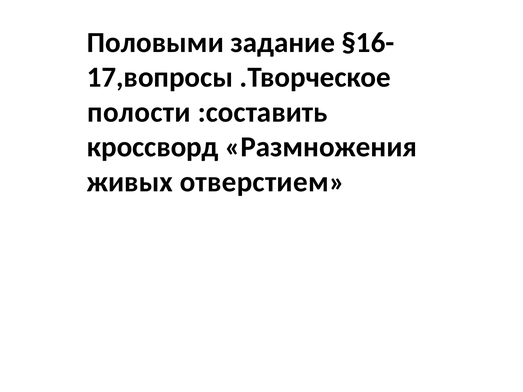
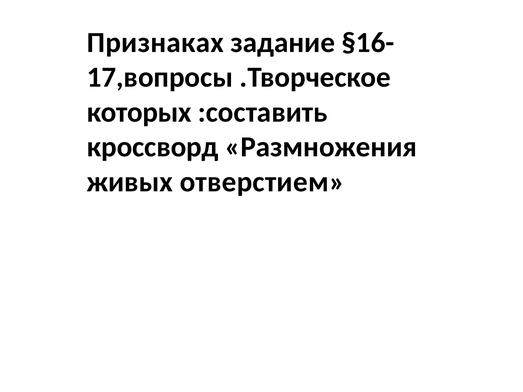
Половыми: Половыми -> Признаках (155, 42)
полости: полости -> которых (139, 112)
